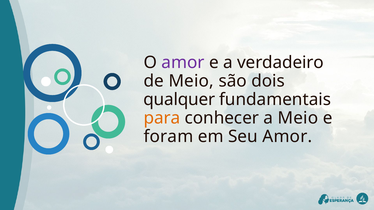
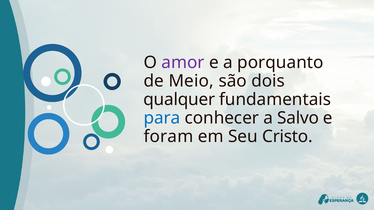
verdadeiro: verdadeiro -> porquanto (280, 63)
para colour: orange -> blue (162, 118)
a Meio: Meio -> Salvo (298, 118)
Seu Amor: Amor -> Cristo (287, 137)
